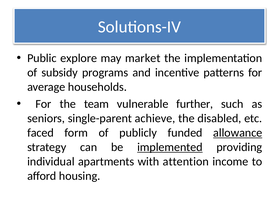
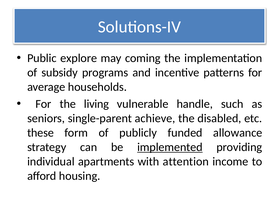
market: market -> coming (143, 58)
team: team -> living (96, 104)
further: further -> handle (195, 104)
faced: faced -> these (41, 133)
allowance underline: present -> none (238, 133)
